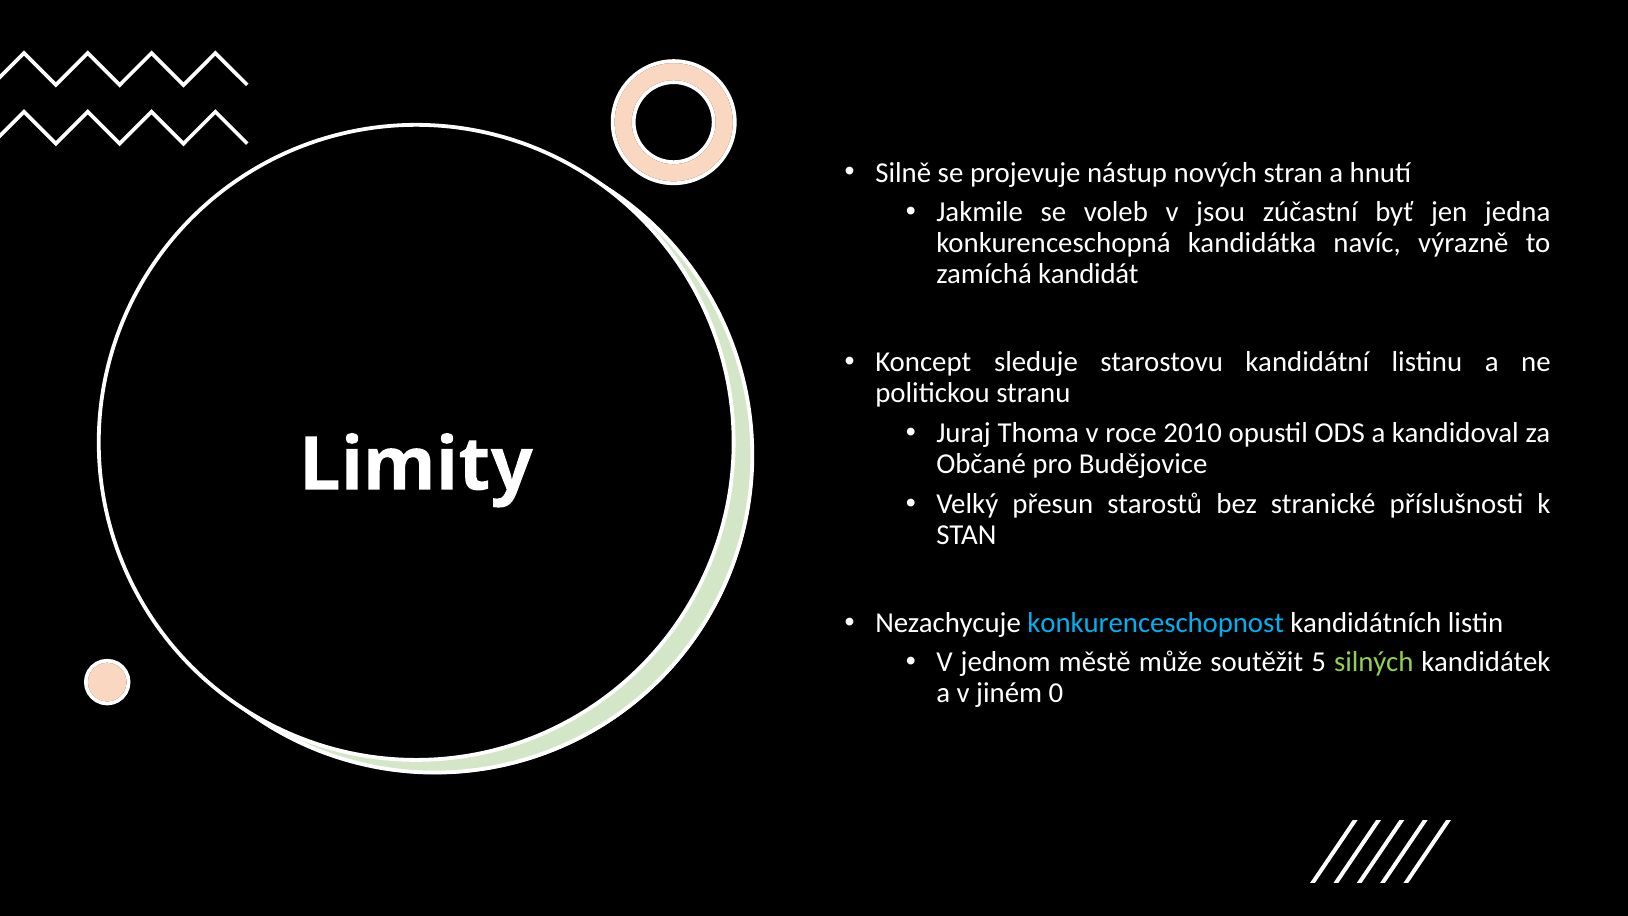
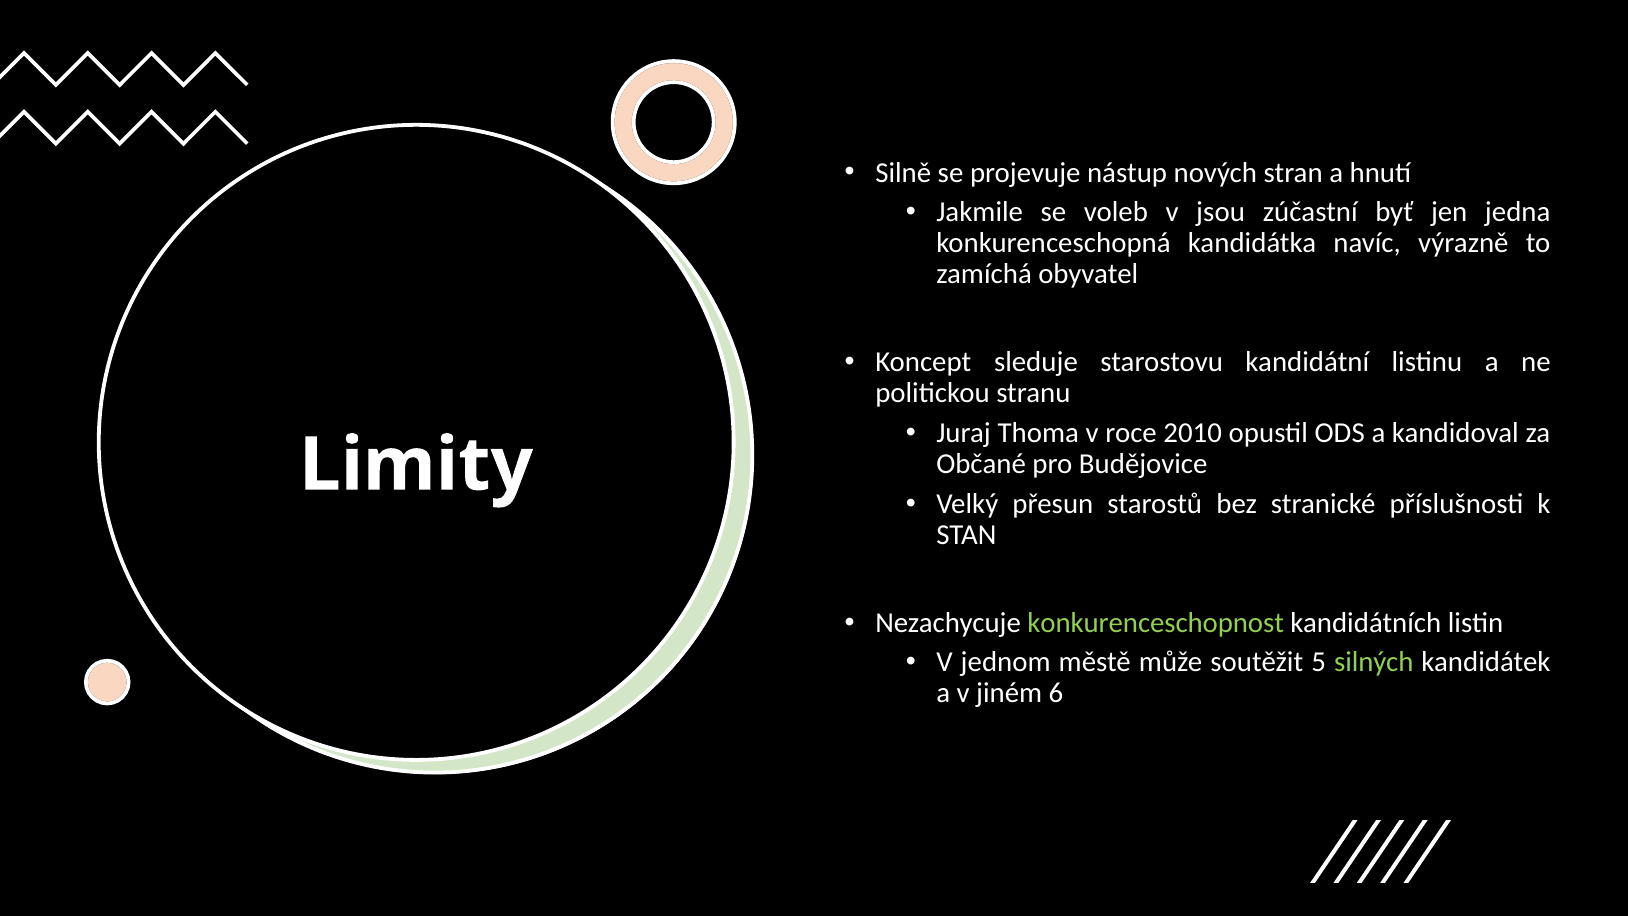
kandidát: kandidát -> obyvatel (1088, 274)
konkurenceschopnost colour: light blue -> light green (1156, 623)
0: 0 -> 6 (1056, 693)
